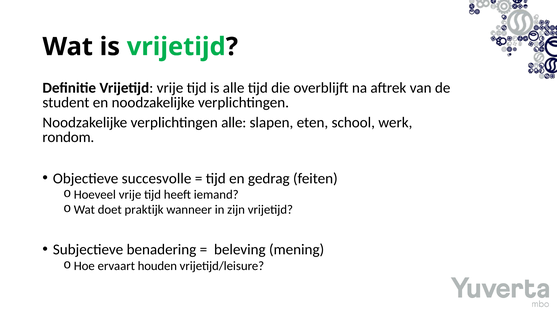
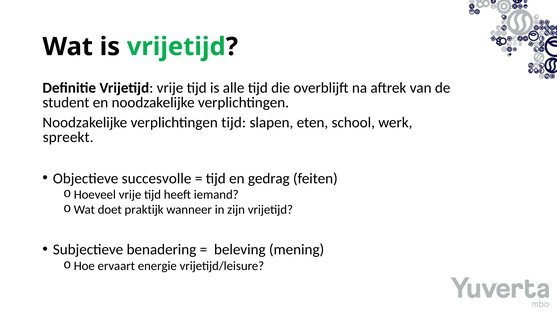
verplichtingen alle: alle -> tijd (234, 123)
rondom: rondom -> spreekt (68, 137)
houden: houden -> energie (157, 266)
